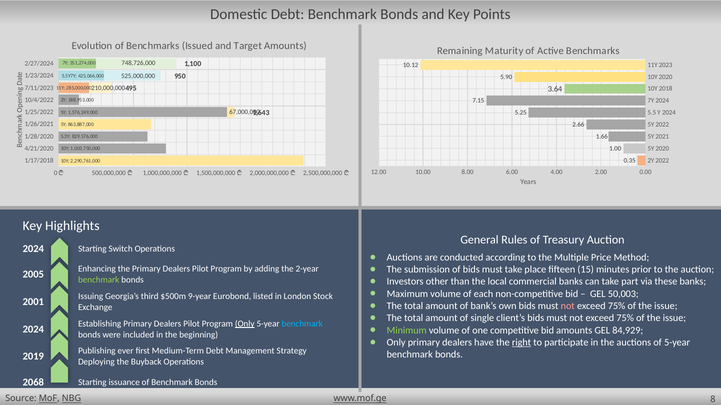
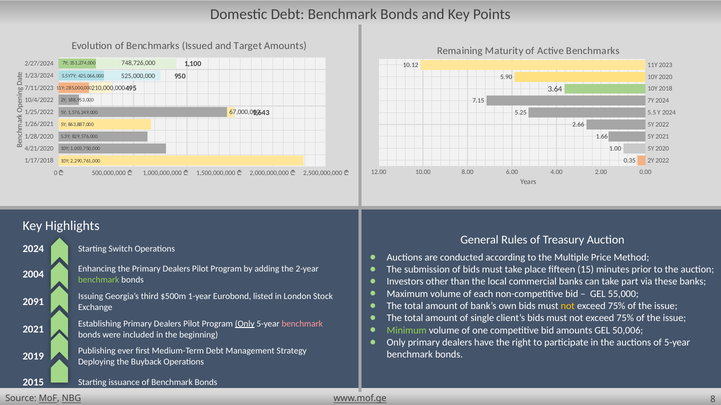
2005: 2005 -> 2004 (33, 275)
50,003: 50,003 -> 55,000 (623, 294)
9-year: 9-year -> 1-year (200, 297)
2001: 2001 -> 2091 (33, 302)
not colour: pink -> yellow (568, 306)
benchmark colour: light blue -> pink (302, 324)
2024: 2024 -> 2021 (33, 330)
84,929: 84,929 -> 50,006 (628, 331)
right underline: present -> none (522, 343)
2068: 2068 -> 2015 (33, 383)
